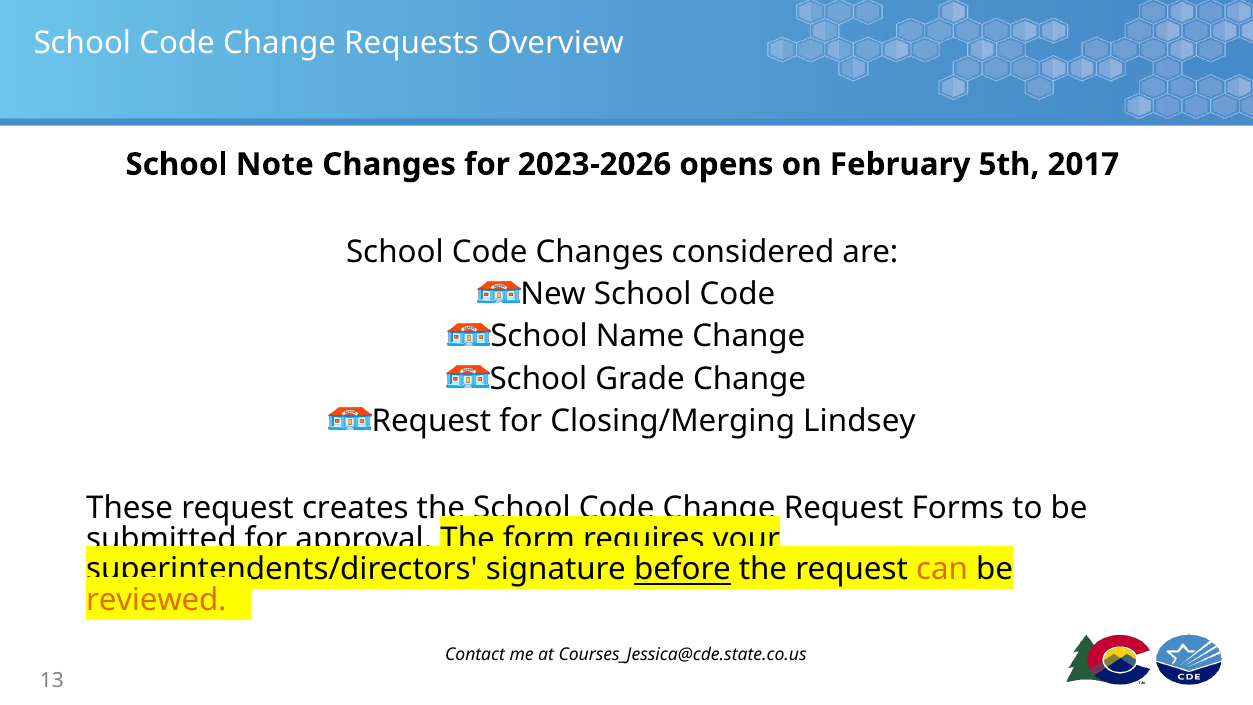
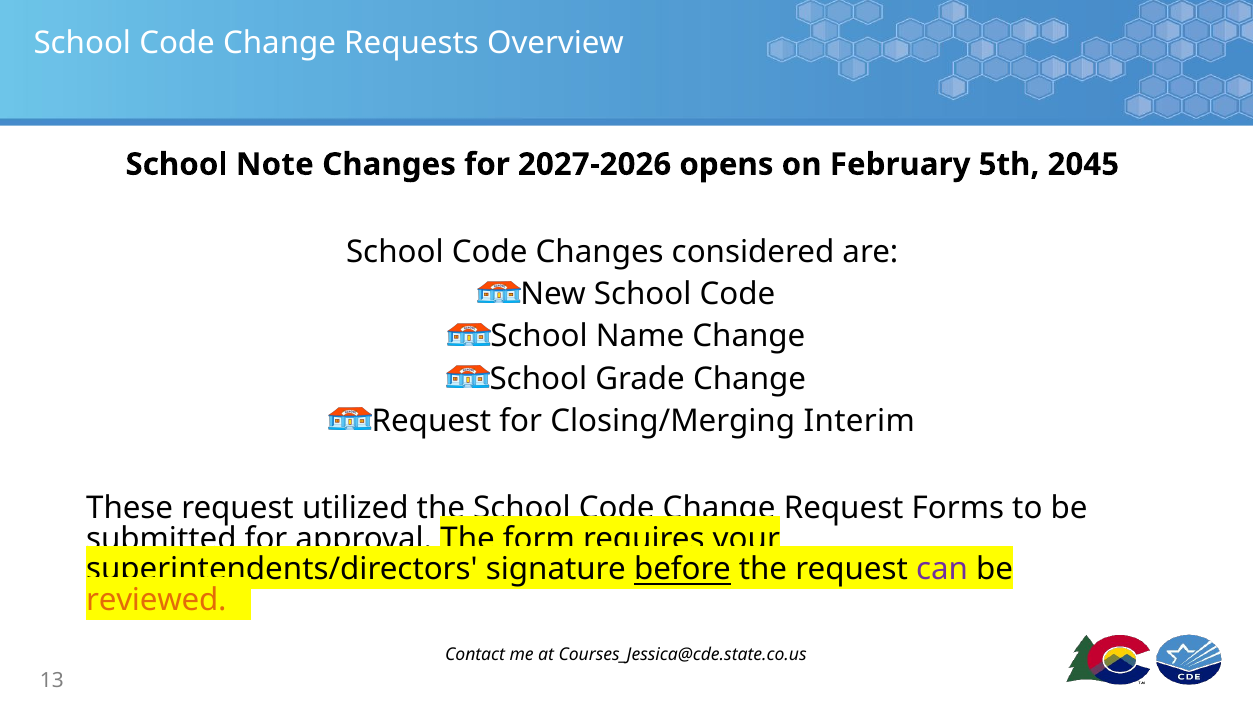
2023-2026: 2023-2026 -> 2027-2026 (595, 164)
2017: 2017 -> 2045 (1083, 164)
Lindsey: Lindsey -> Interim (859, 421)
creates: creates -> utilized (355, 509)
can colour: orange -> purple (942, 569)
